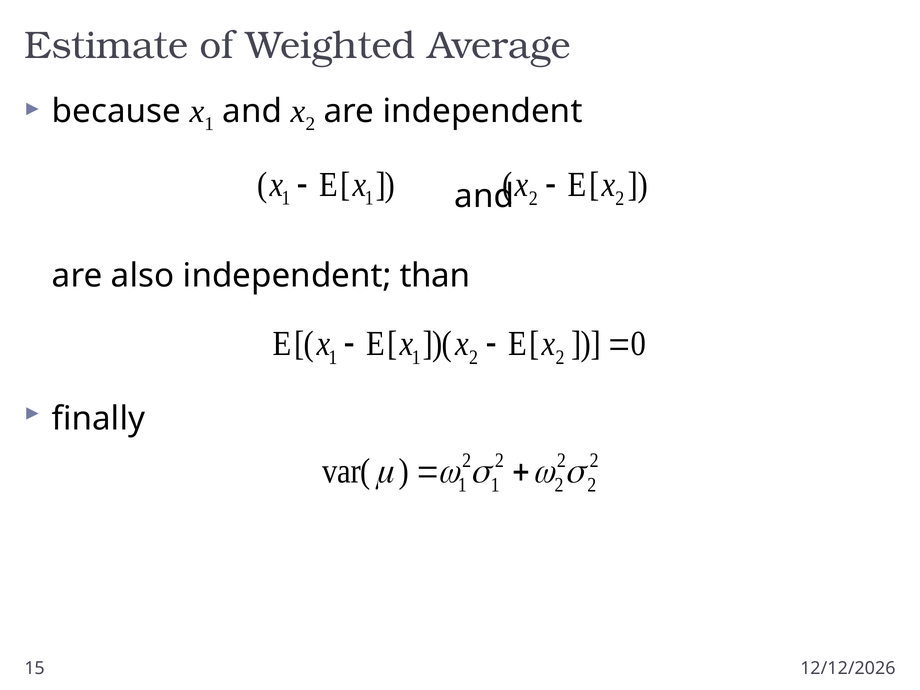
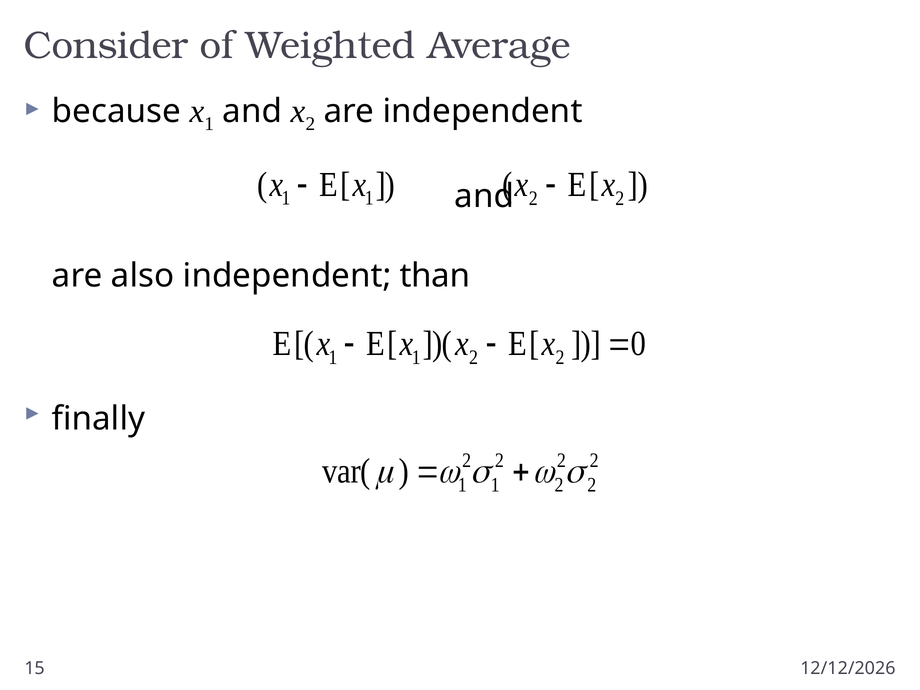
Estimate: Estimate -> Consider (106, 45)
